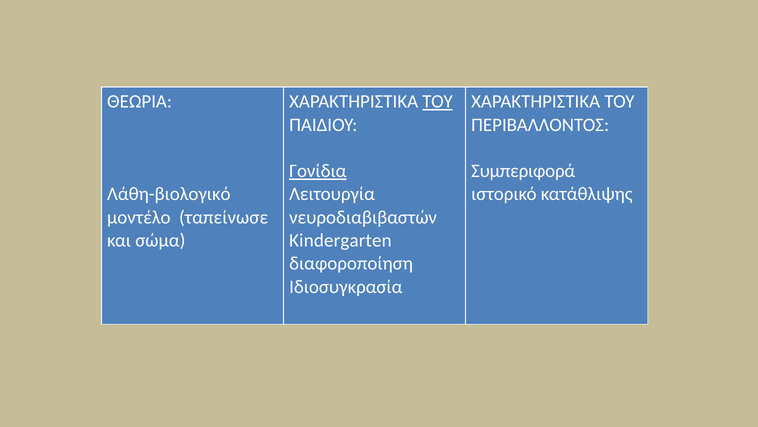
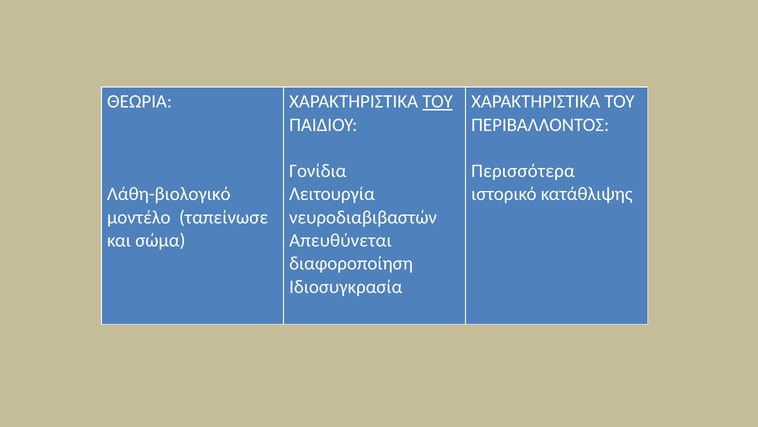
Γονίδια underline: present -> none (318, 171)
Συμπεριφορά: Συμπεριφορά -> Περισσότερα (523, 171)
Kindergarten: Kindergarten -> Απευθύνεται (340, 240)
